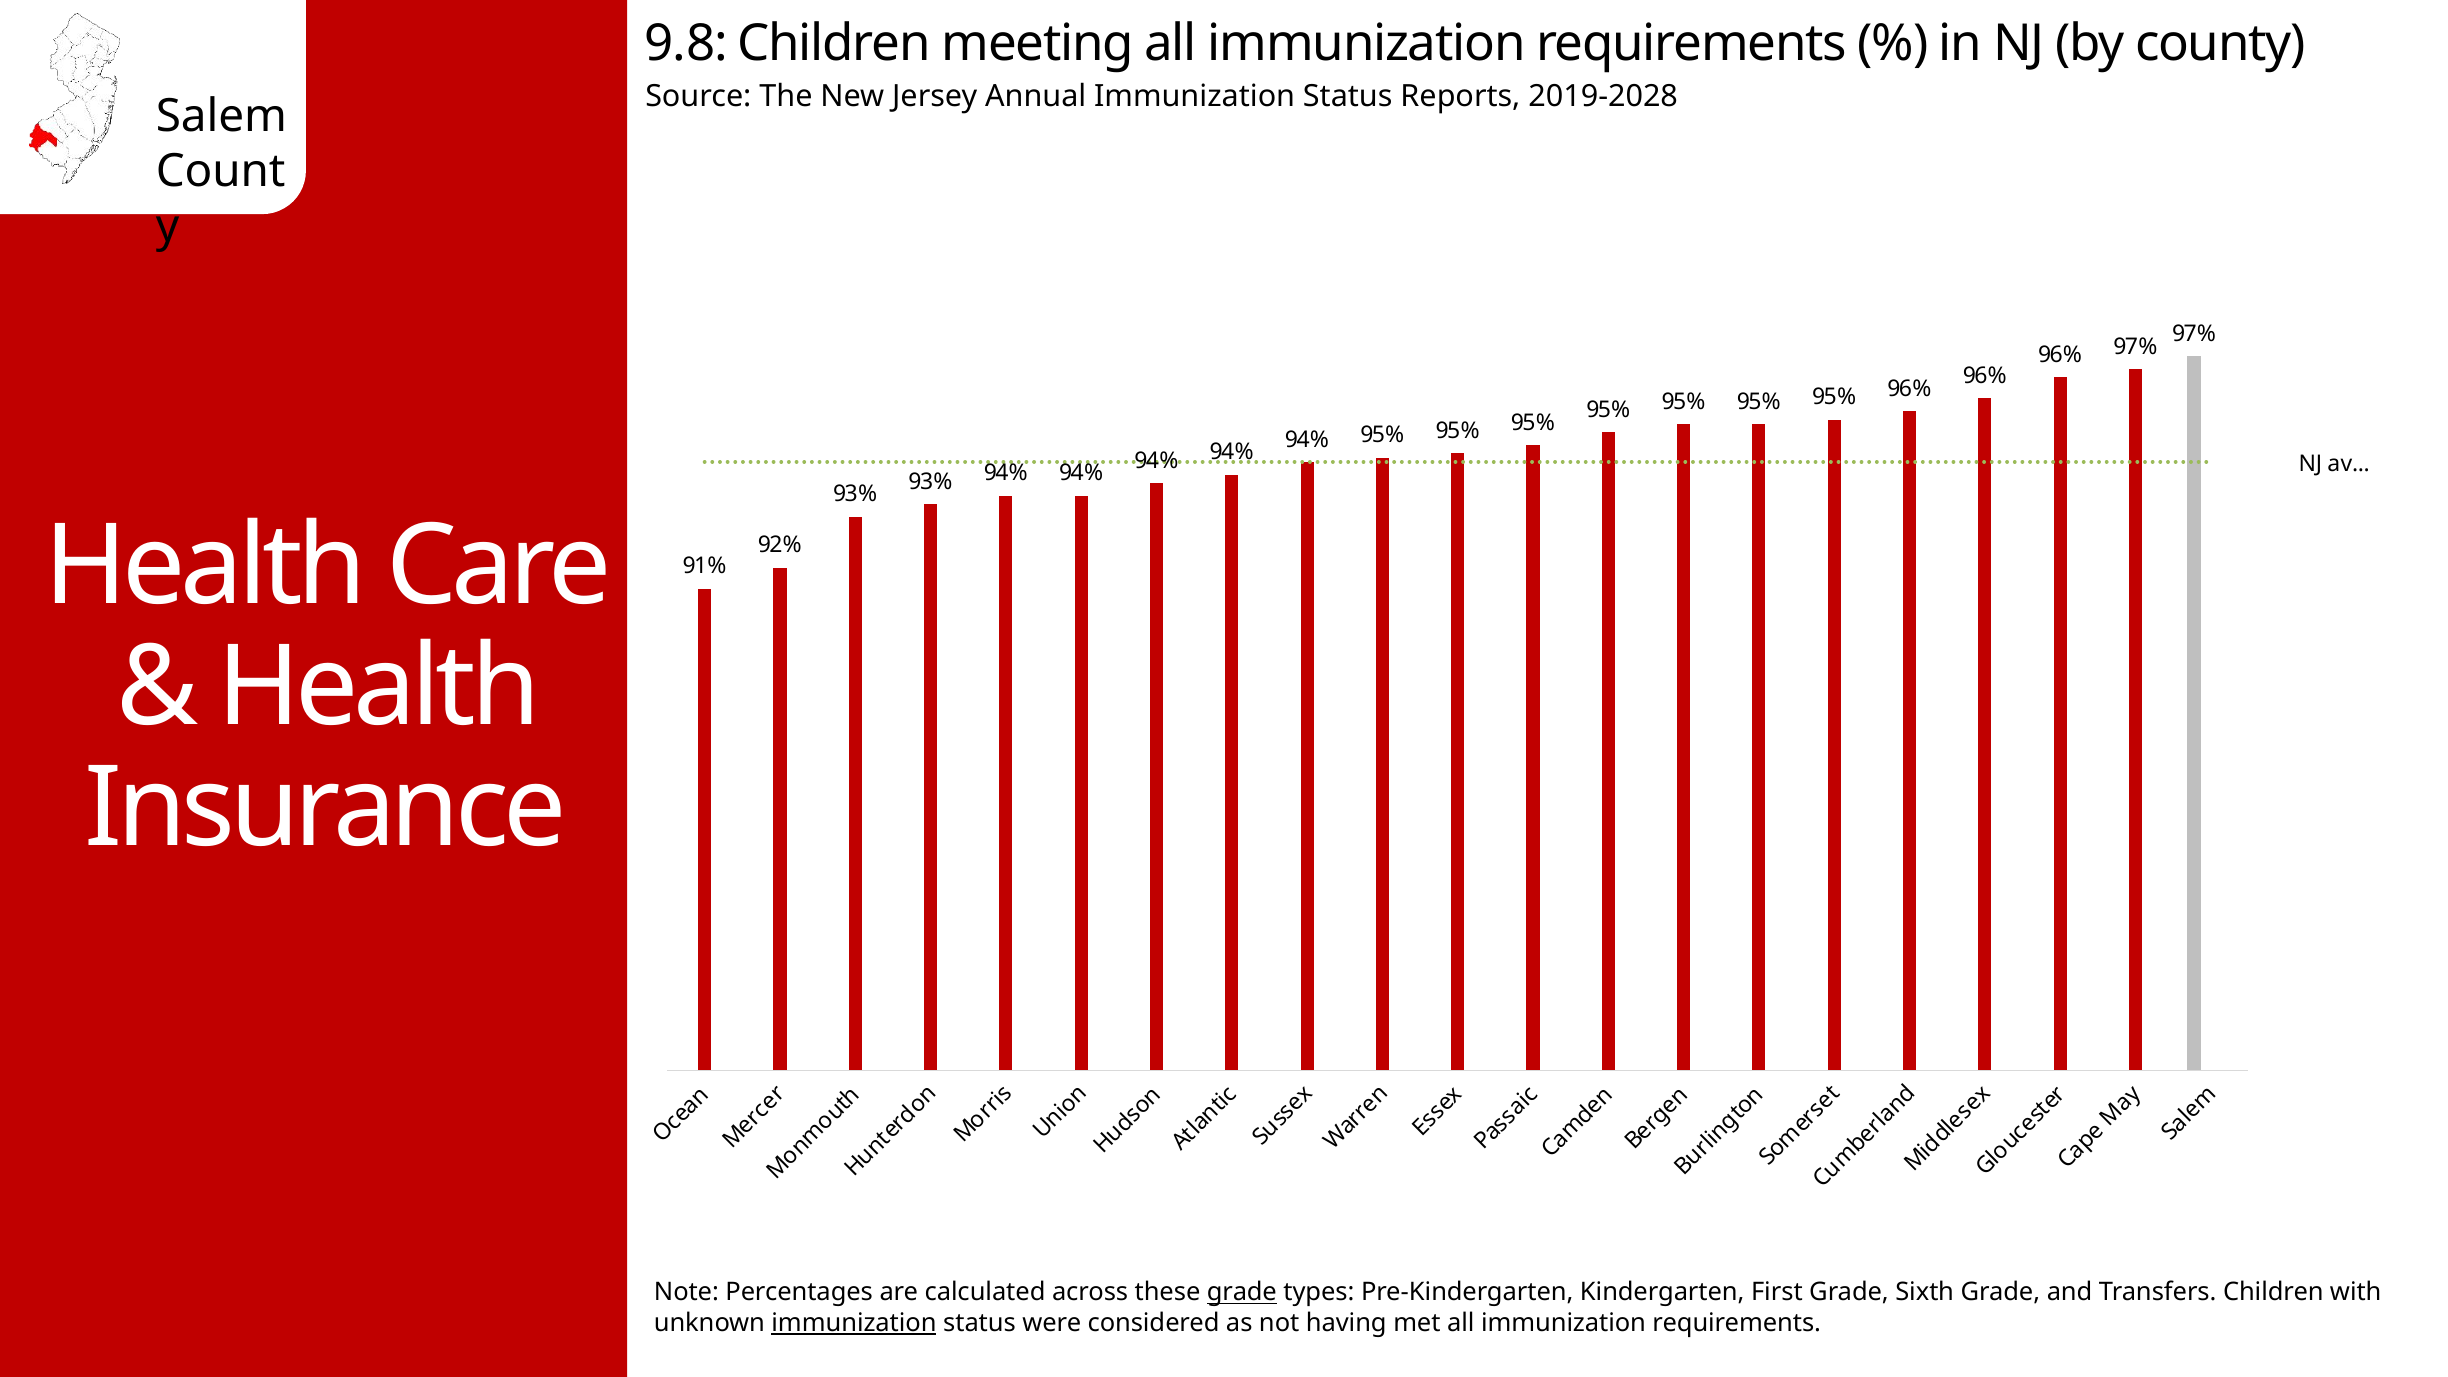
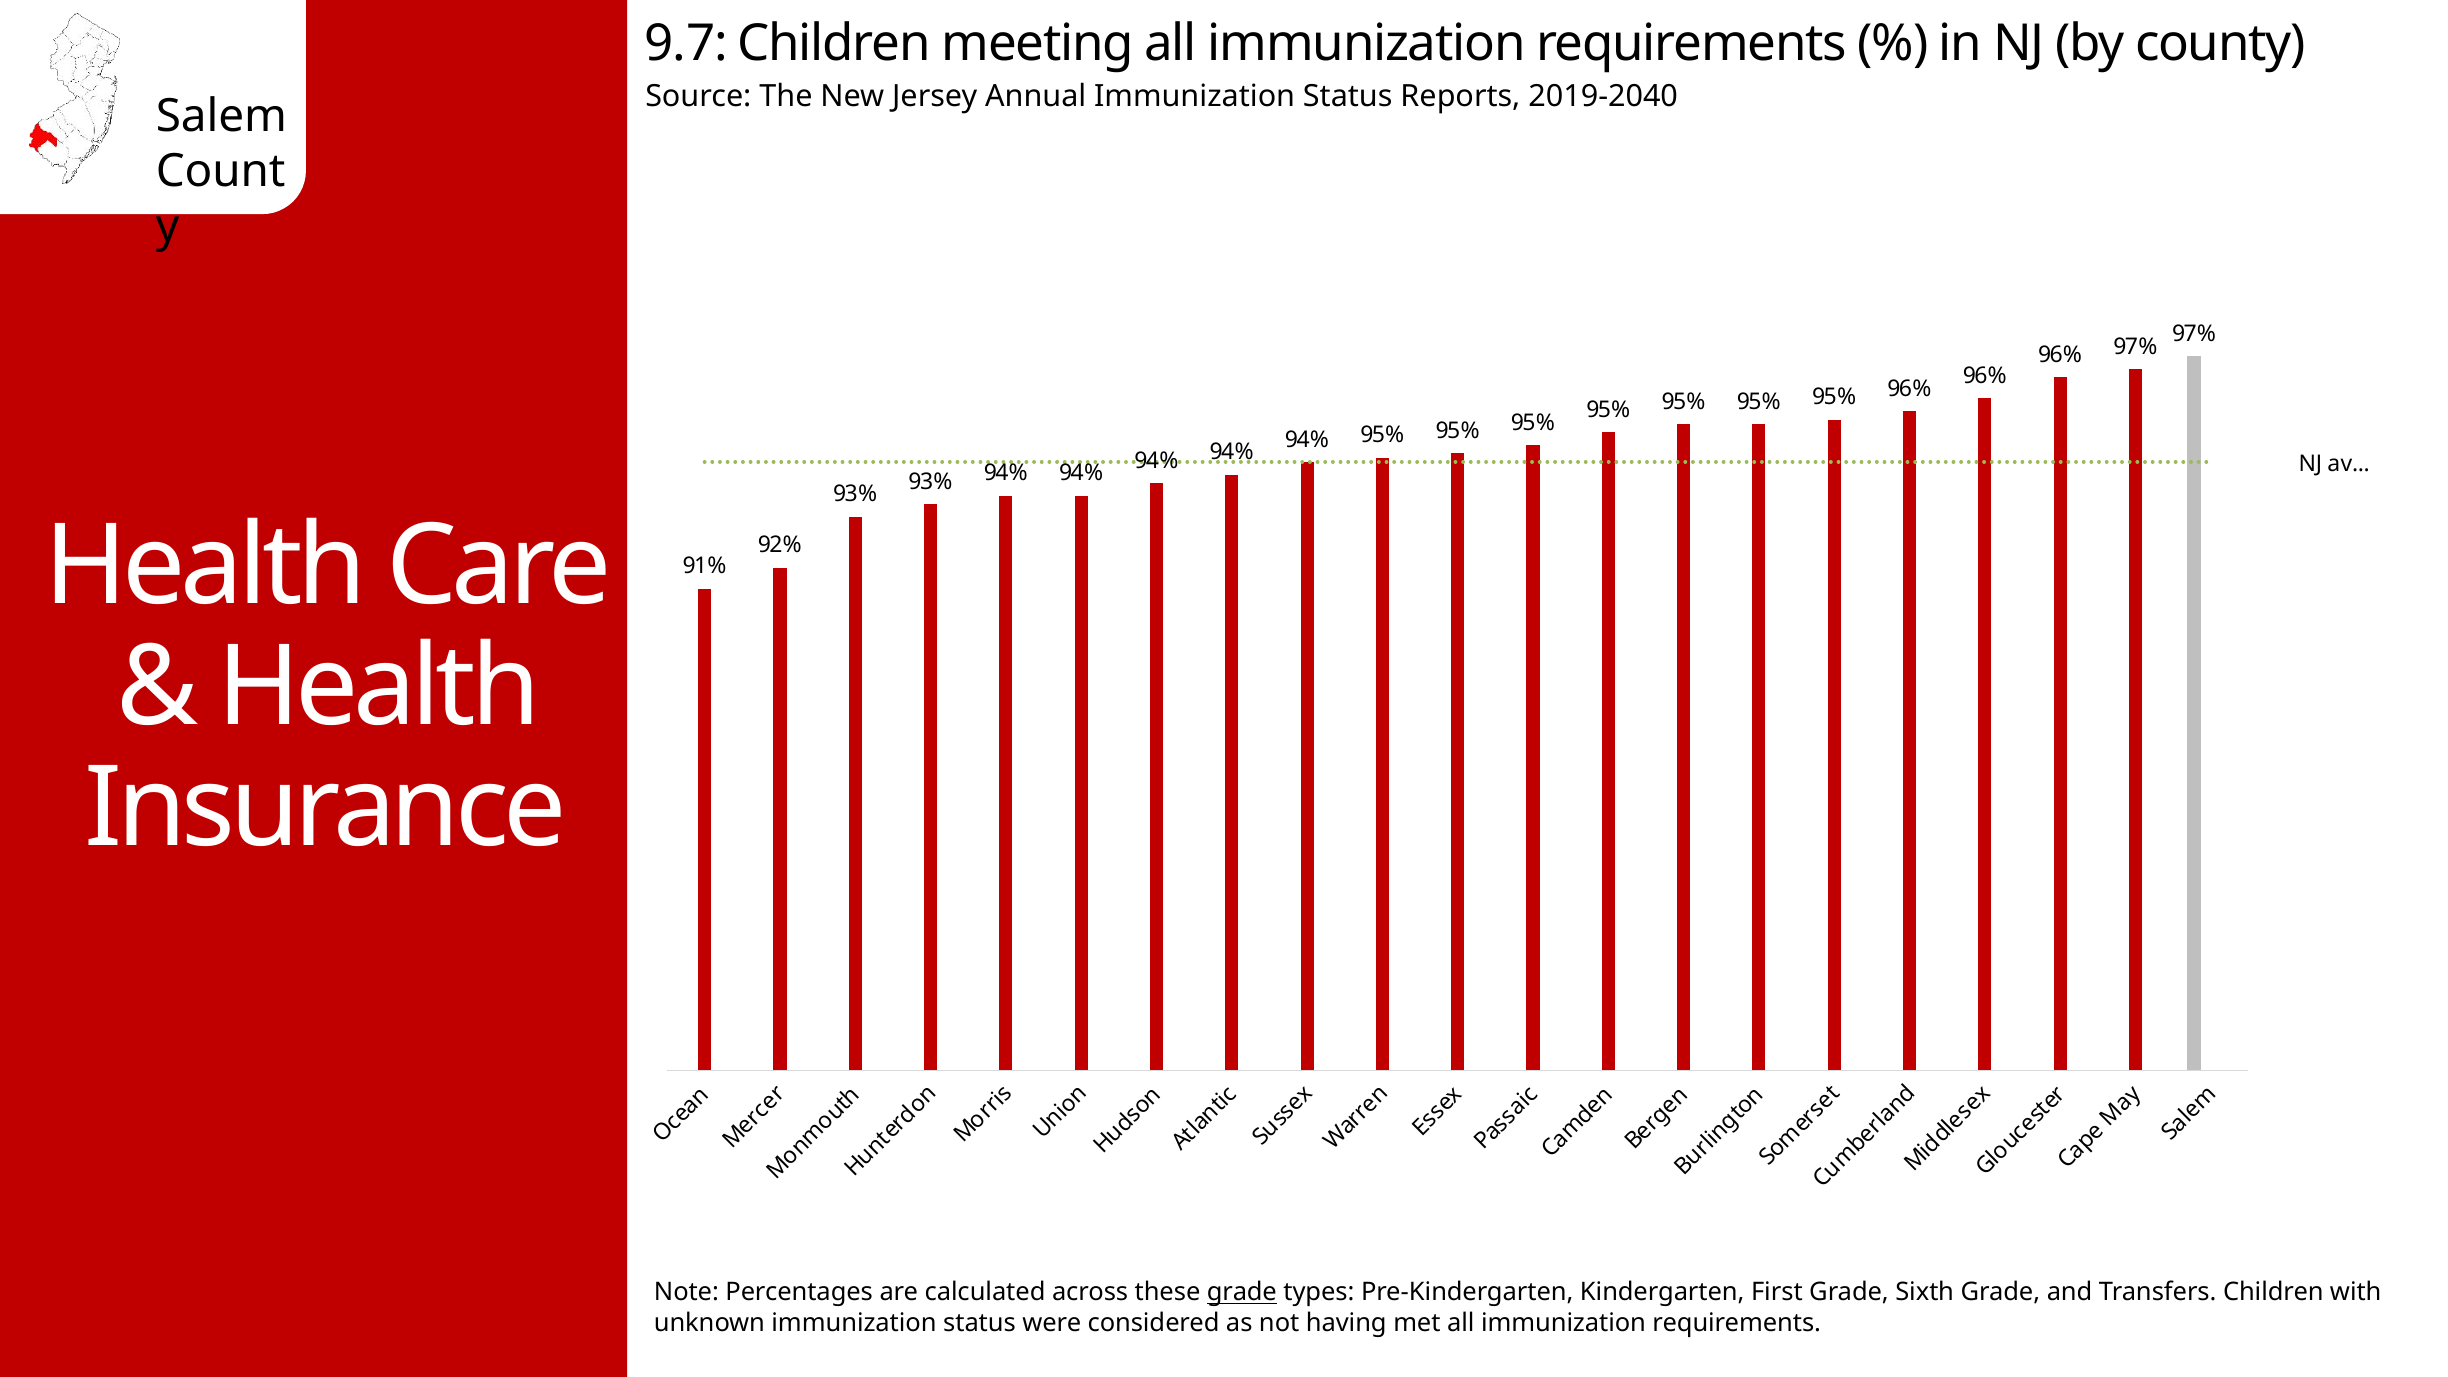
9.8: 9.8 -> 9.7 (686, 43)
2019-2028: 2019-2028 -> 2019-2040 (1603, 96)
immunization underline: present -> none (854, 1323)
